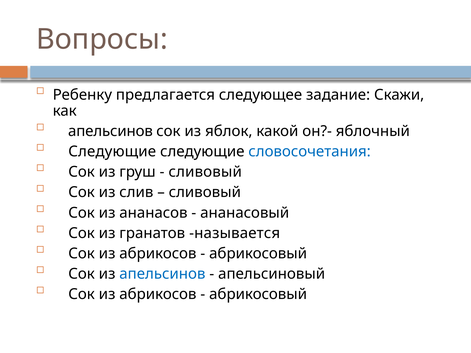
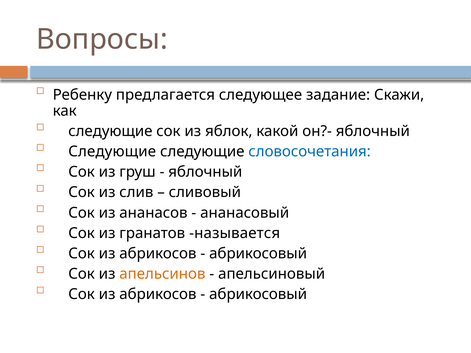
апельсинов: апельсинов -> следующие (110, 131)
сливовый: сливовый -> яблочный (205, 172)
апельсинов colour: blue -> orange (162, 274)
